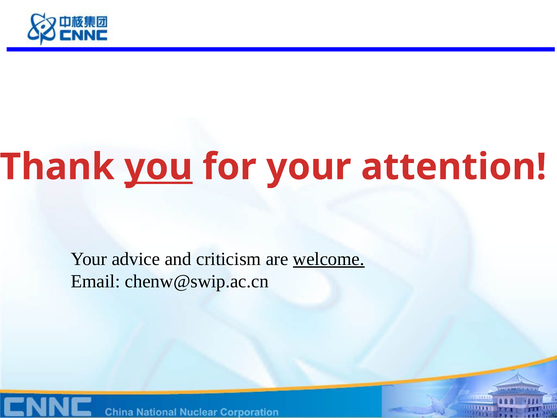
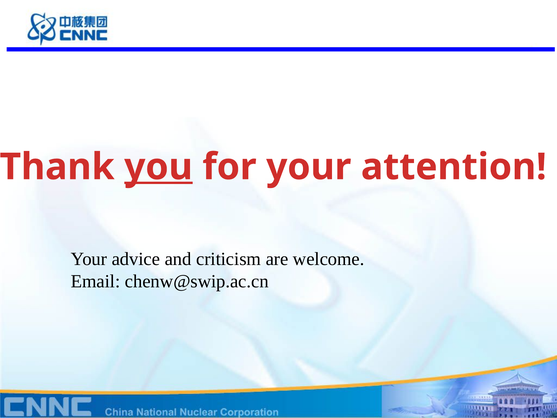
welcome underline: present -> none (329, 259)
